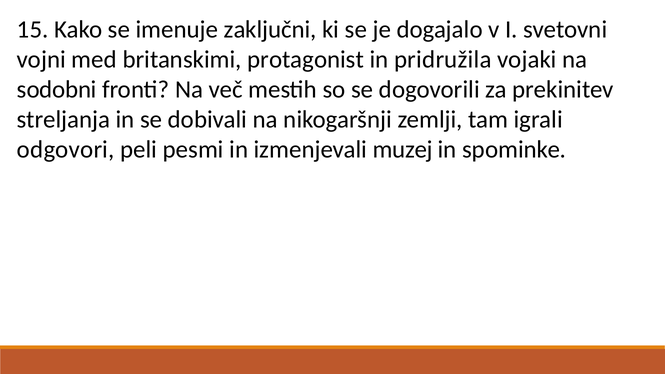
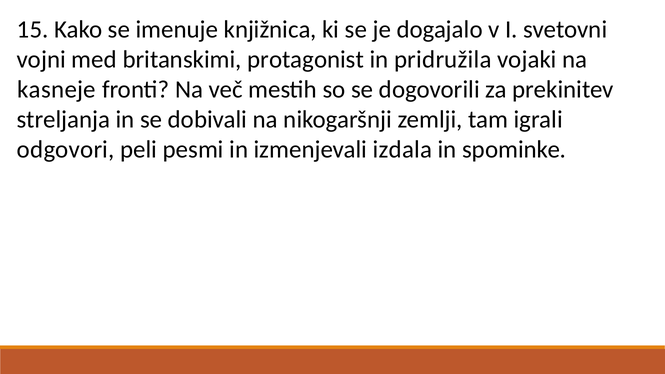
zaključni: zaključni -> knjižnica (270, 30)
sodobni: sodobni -> kasneje (57, 90)
muzej: muzej -> izdala (402, 149)
